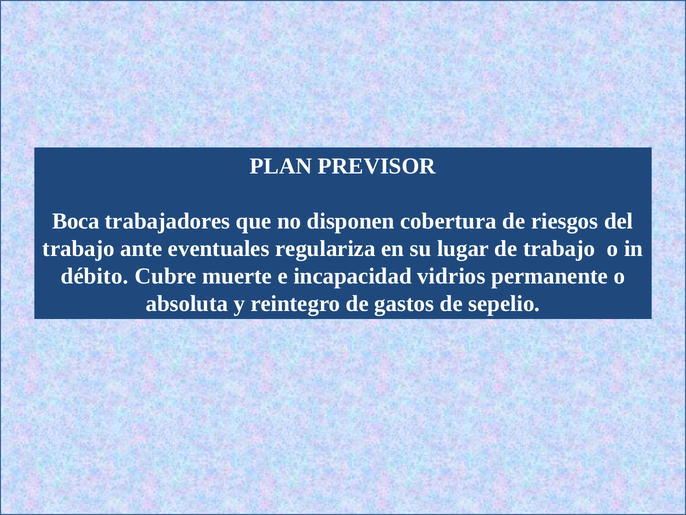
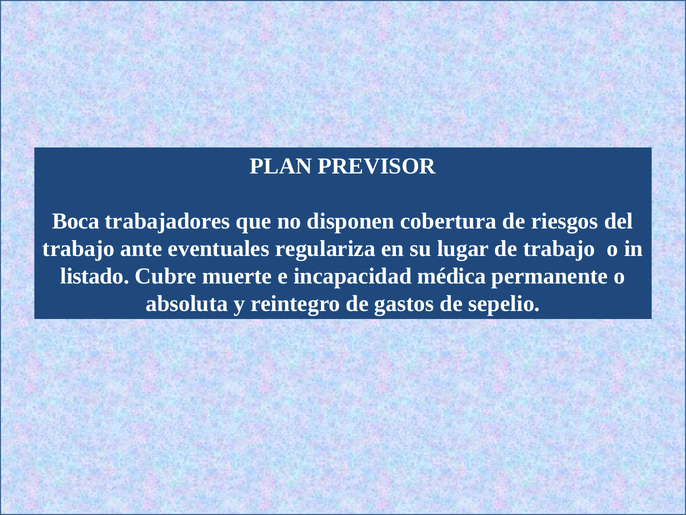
débito: débito -> listado (95, 276)
vidrios: vidrios -> médica (452, 276)
